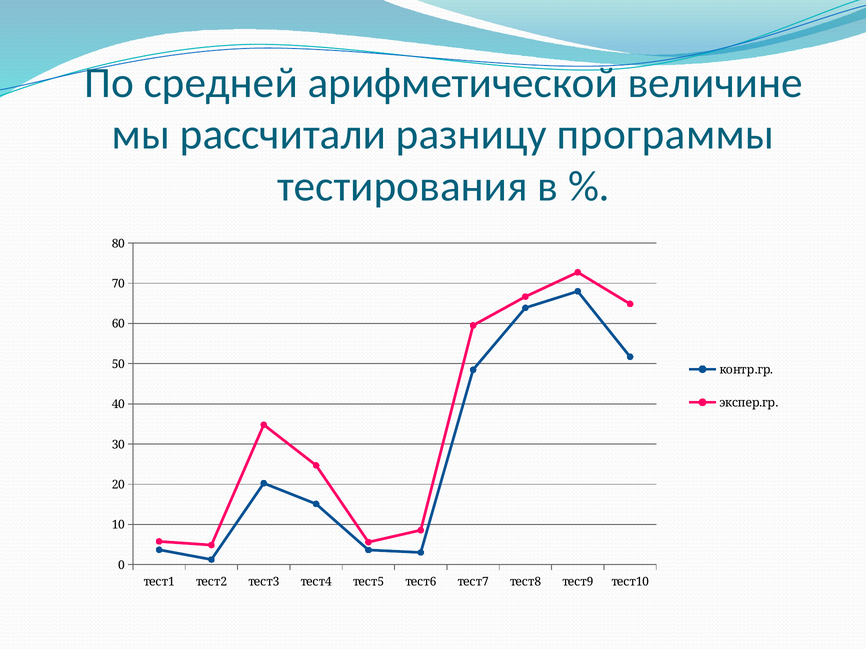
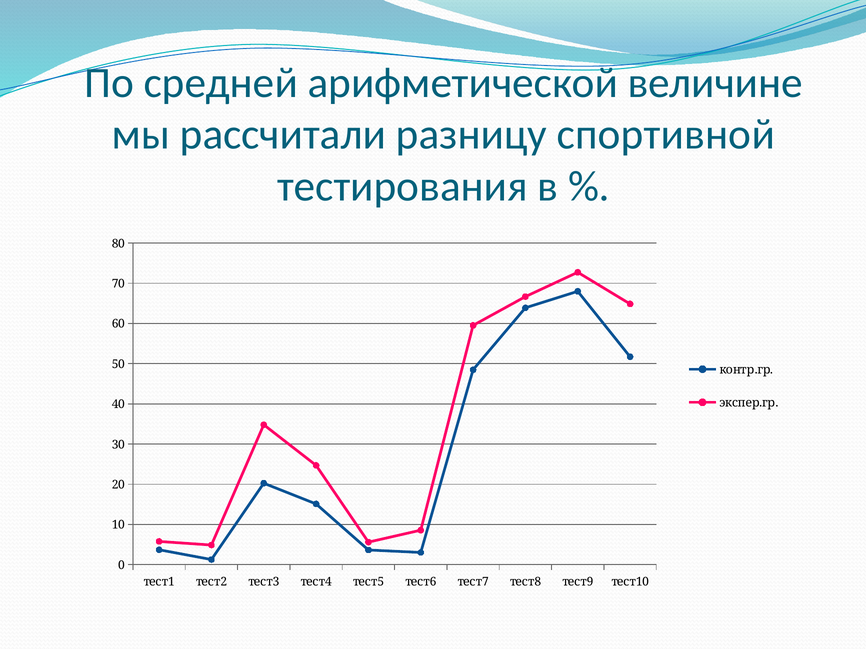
программы: программы -> спортивной (666, 135)
